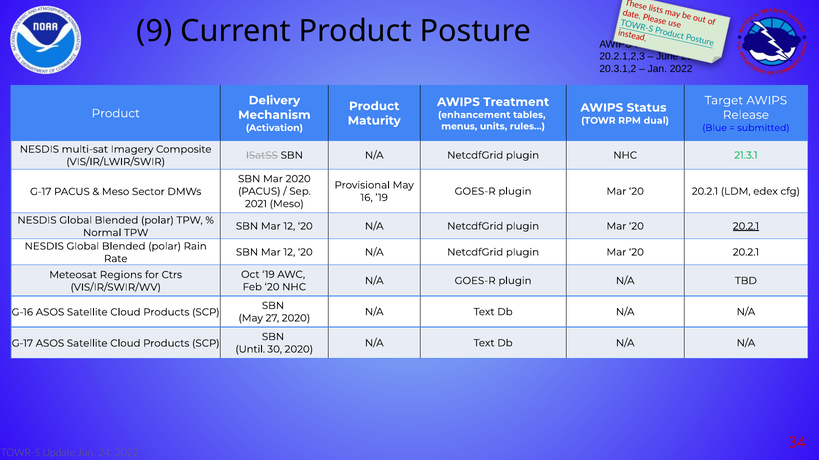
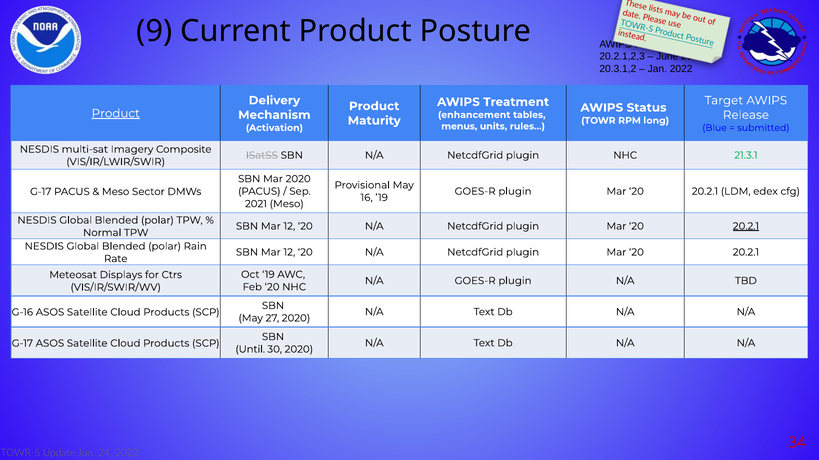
Product underline: none -> present (116, 114)
dual: dual -> long (656, 121)
Regions: Regions -> Displays (121, 275)
